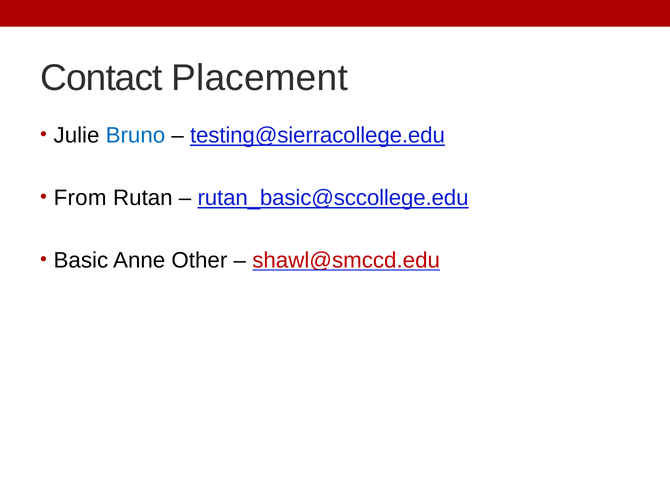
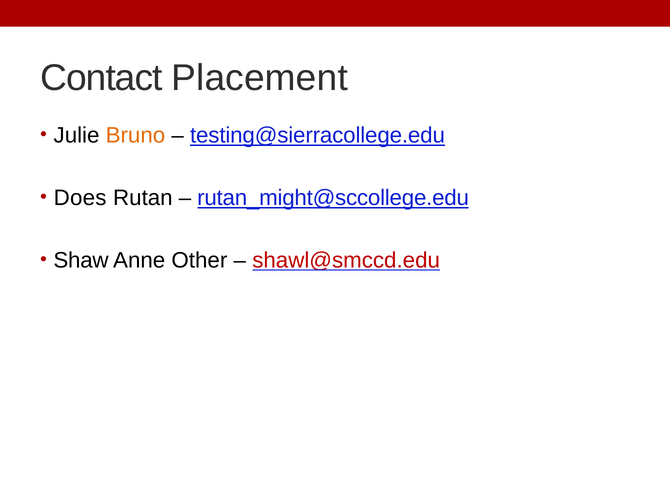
Bruno colour: blue -> orange (135, 136)
From: From -> Does (80, 198)
rutan_basic@sccollege.edu: rutan_basic@sccollege.edu -> rutan_might@sccollege.edu (333, 198)
Basic: Basic -> Shaw (81, 261)
